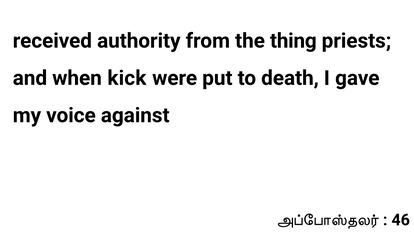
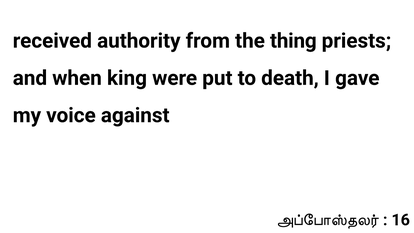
kick: kick -> king (127, 78)
46: 46 -> 16 (401, 220)
